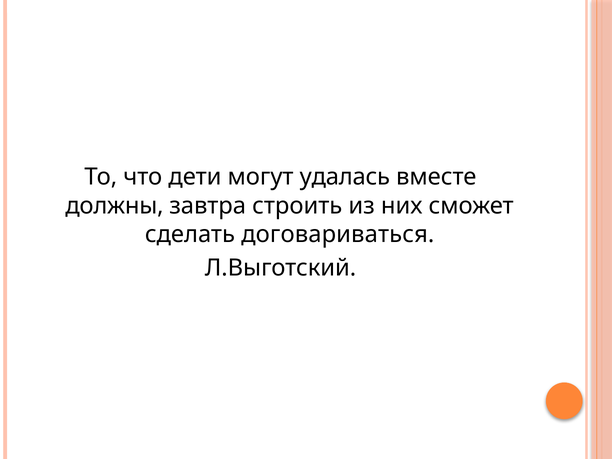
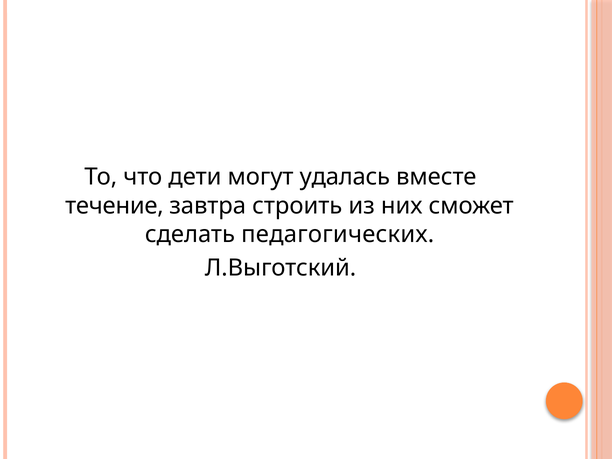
должны: должны -> течение (114, 206)
договариваться: договариваться -> педагогических (338, 234)
